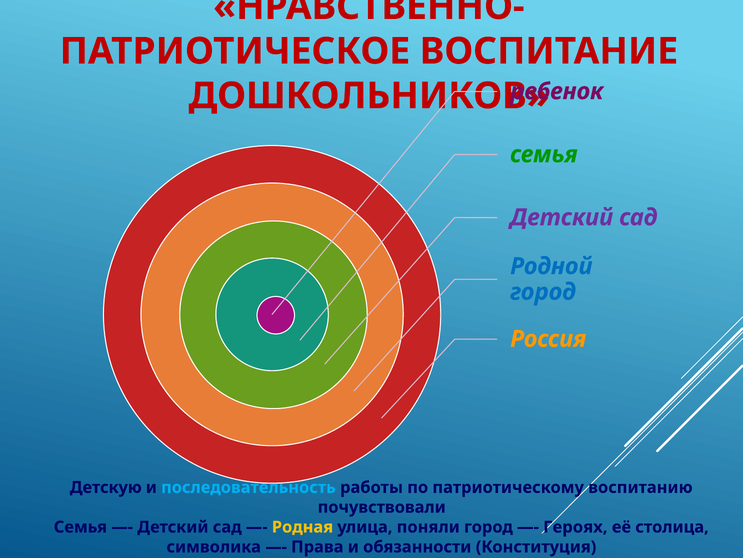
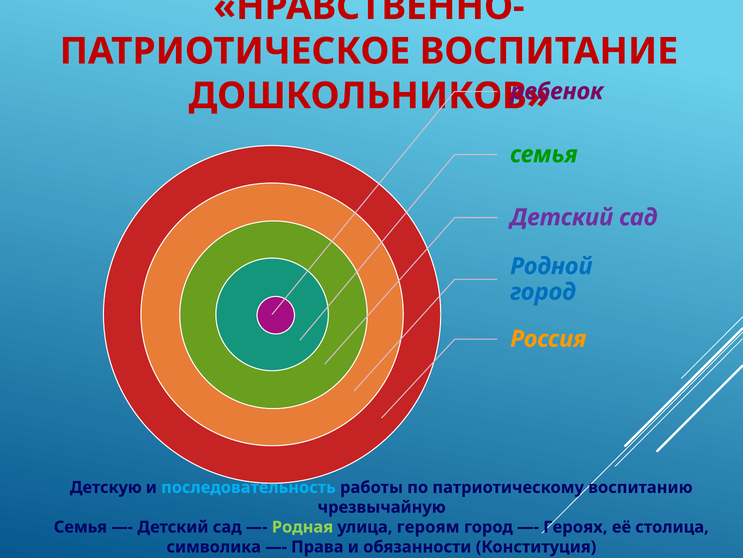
почувствовали: почувствовали -> чрезвычайную (382, 507)
Родная colour: yellow -> light green (302, 526)
поняли: поняли -> героям (428, 526)
